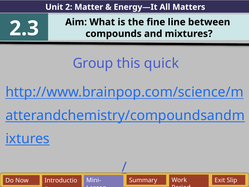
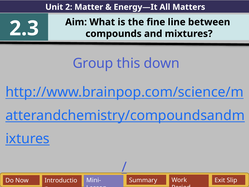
quick: quick -> down (162, 63)
